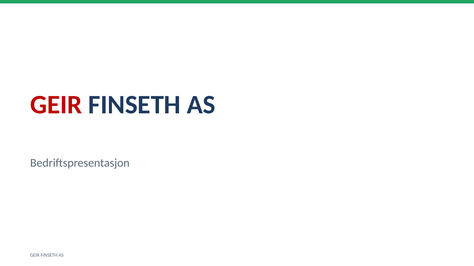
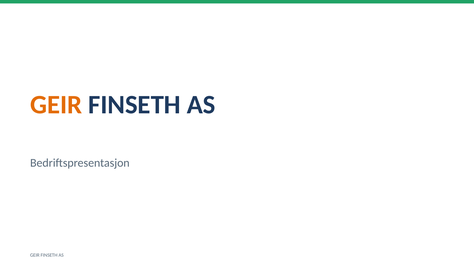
GEIR colour: red -> orange (56, 105)
